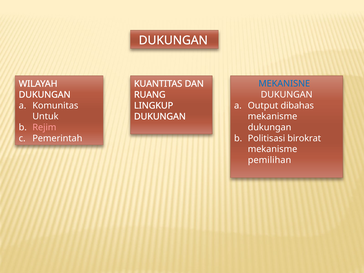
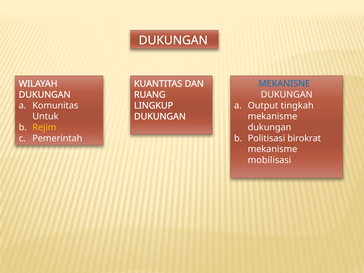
dibahas: dibahas -> tingkah (297, 106)
Rejim colour: pink -> yellow (44, 127)
pemilihan: pemilihan -> mobilisasi (270, 160)
